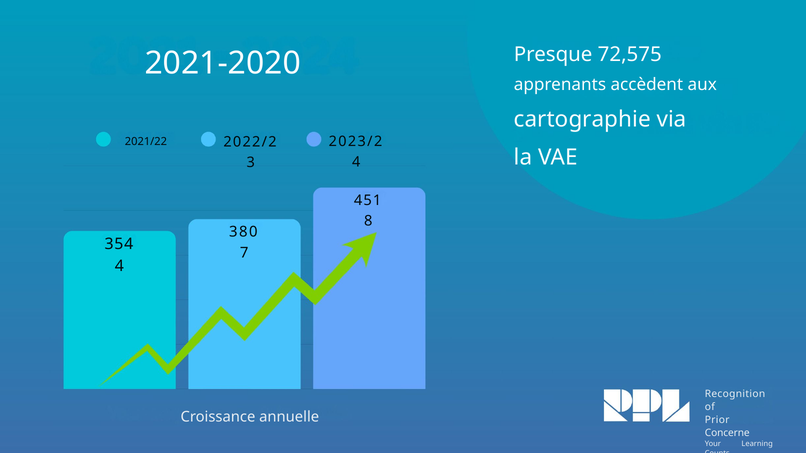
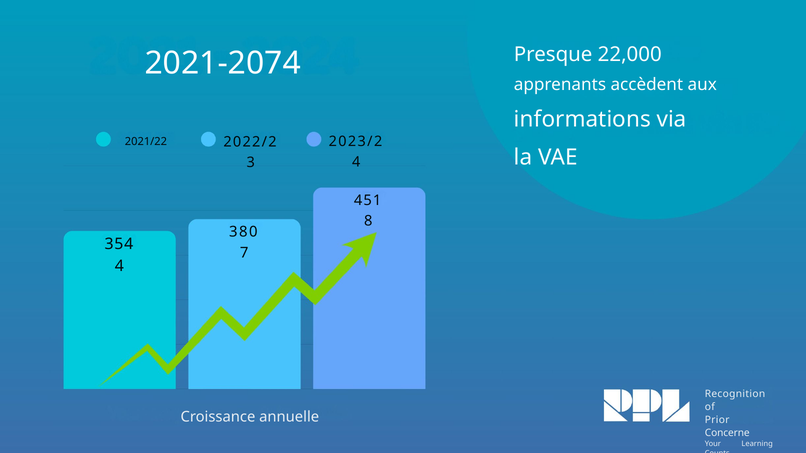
72,575: 72,575 -> 22,000 (630, 54)
2021-2020: 2021-2020 -> 2021-2074 (223, 63)
cartographie: cartographie -> informations (582, 120)
